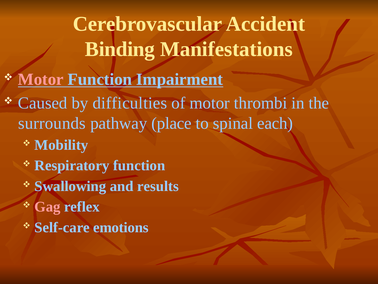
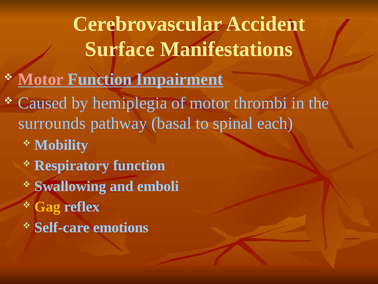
Binding: Binding -> Surface (120, 49)
difficulties: difficulties -> hemiplegia (130, 103)
place: place -> basal (171, 123)
results: results -> emboli (158, 186)
Gag colour: pink -> yellow (48, 206)
